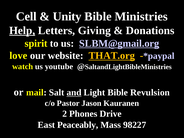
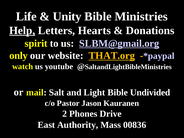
Cell: Cell -> Life (26, 17)
Giving: Giving -> Hearts (94, 31)
love: love -> only (19, 56)
and underline: present -> none (74, 93)
Revulsion: Revulsion -> Undivided (150, 93)
Peaceably: Peaceably -> Authority (78, 125)
98227: 98227 -> 00836 (135, 125)
